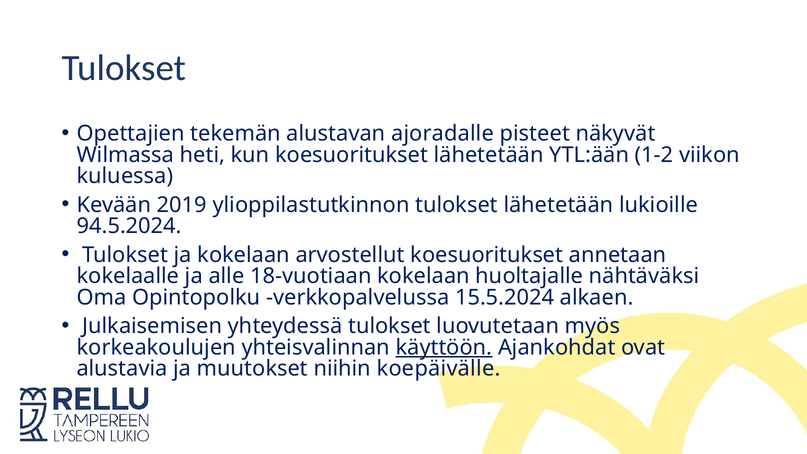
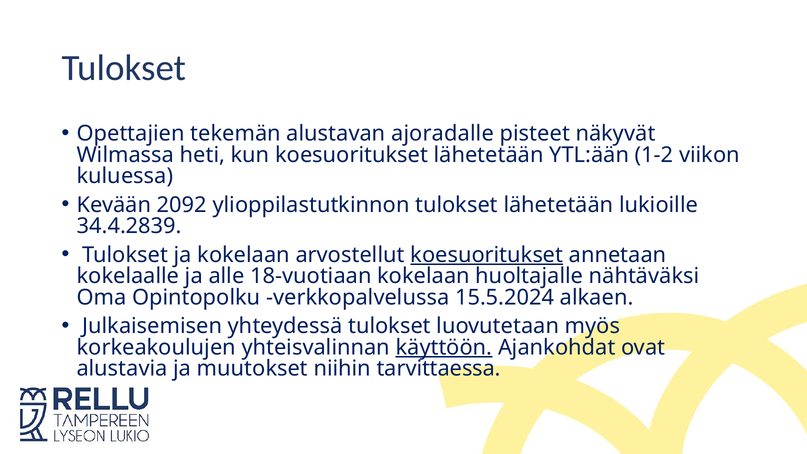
2019: 2019 -> 2092 (182, 205)
94.5.2024: 94.5.2024 -> 34.4.2839 (129, 226)
koesuoritukset underline: none -> present (487, 255)
koepäivälle: koepäivälle -> tarvittaessa (439, 369)
